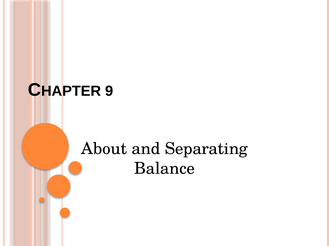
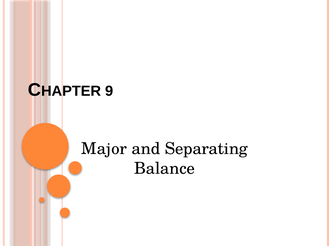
About: About -> Major (104, 149)
